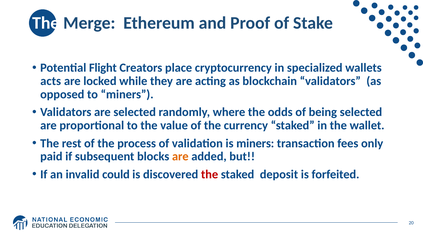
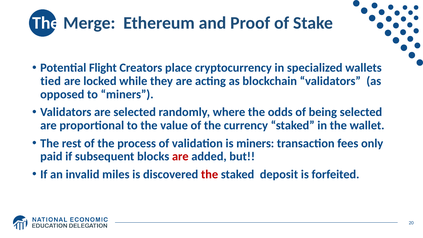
acts: acts -> tied (51, 81)
are colour: orange -> red (180, 157)
could: could -> miles (116, 174)
